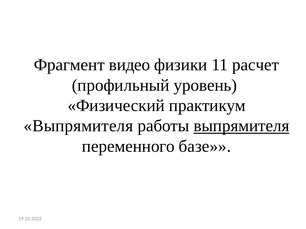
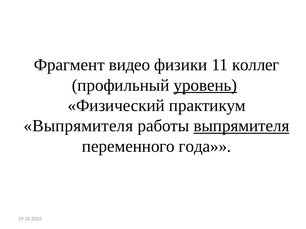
расчет: расчет -> коллег (256, 65)
уровень underline: none -> present (205, 85)
базе: базе -> года (205, 147)
